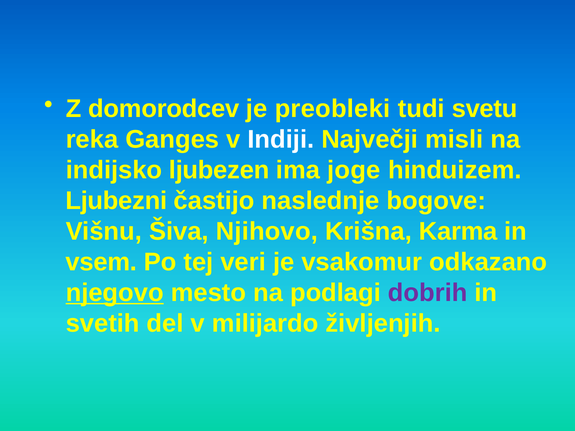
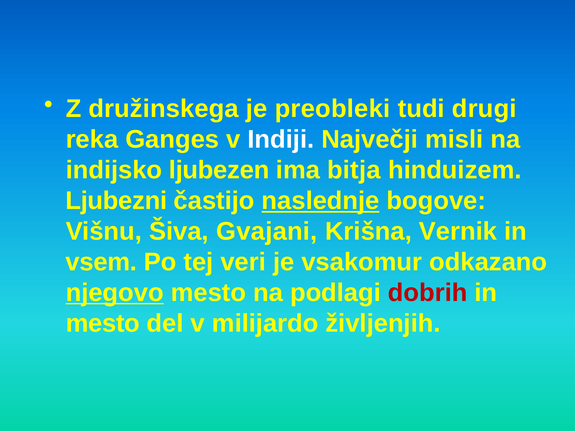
domorodcev: domorodcev -> družinskega (164, 109)
svetu: svetu -> drugi (484, 109)
joge: joge -> bitja (354, 170)
naslednje underline: none -> present (321, 201)
Njihovo: Njihovo -> Gvajani (267, 232)
Karma: Karma -> Vernik (458, 232)
dobrih colour: purple -> red (428, 293)
svetih: svetih -> mesto (103, 324)
